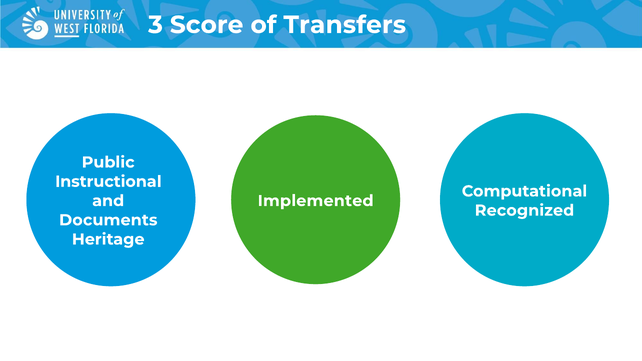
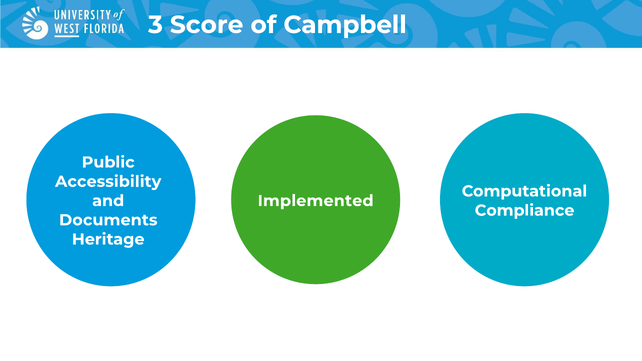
Transfers: Transfers -> Campbell (345, 25)
Instructional: Instructional -> Accessibility (108, 182)
Recognized: Recognized -> Compliance (525, 211)
